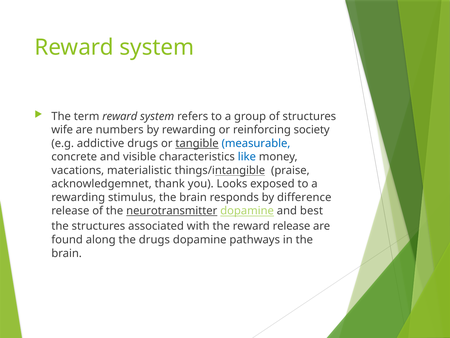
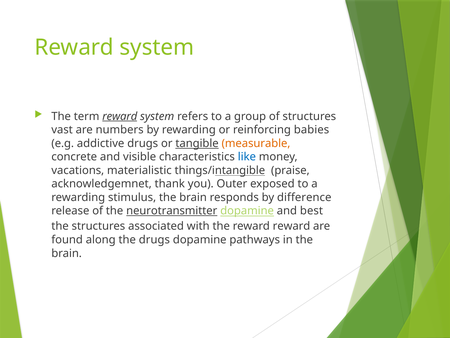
reward underline: none -> present (120, 116)
wife: wife -> vast (62, 130)
society: society -> babies (312, 130)
measurable colour: blue -> orange (256, 143)
Looks: Looks -> Outer (232, 184)
reward release: release -> reward (291, 226)
